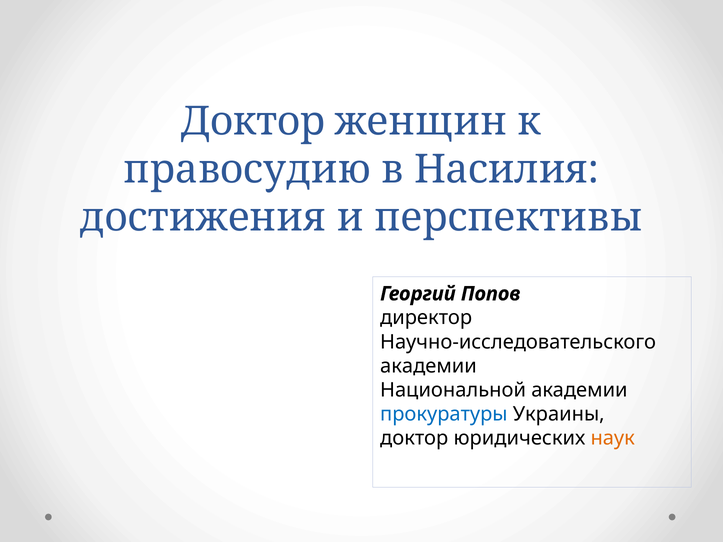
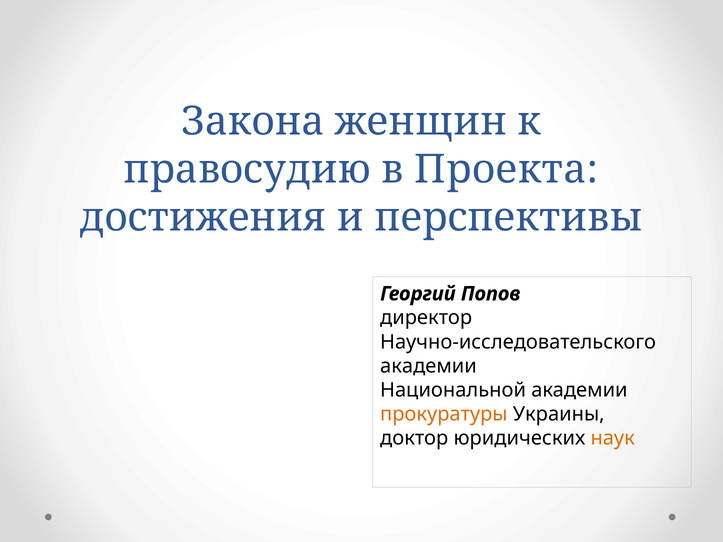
Доктор: Доктор -> Закона (253, 121)
Насилия: Насилия -> Проекта (506, 170)
прокуратуры colour: blue -> orange (444, 414)
